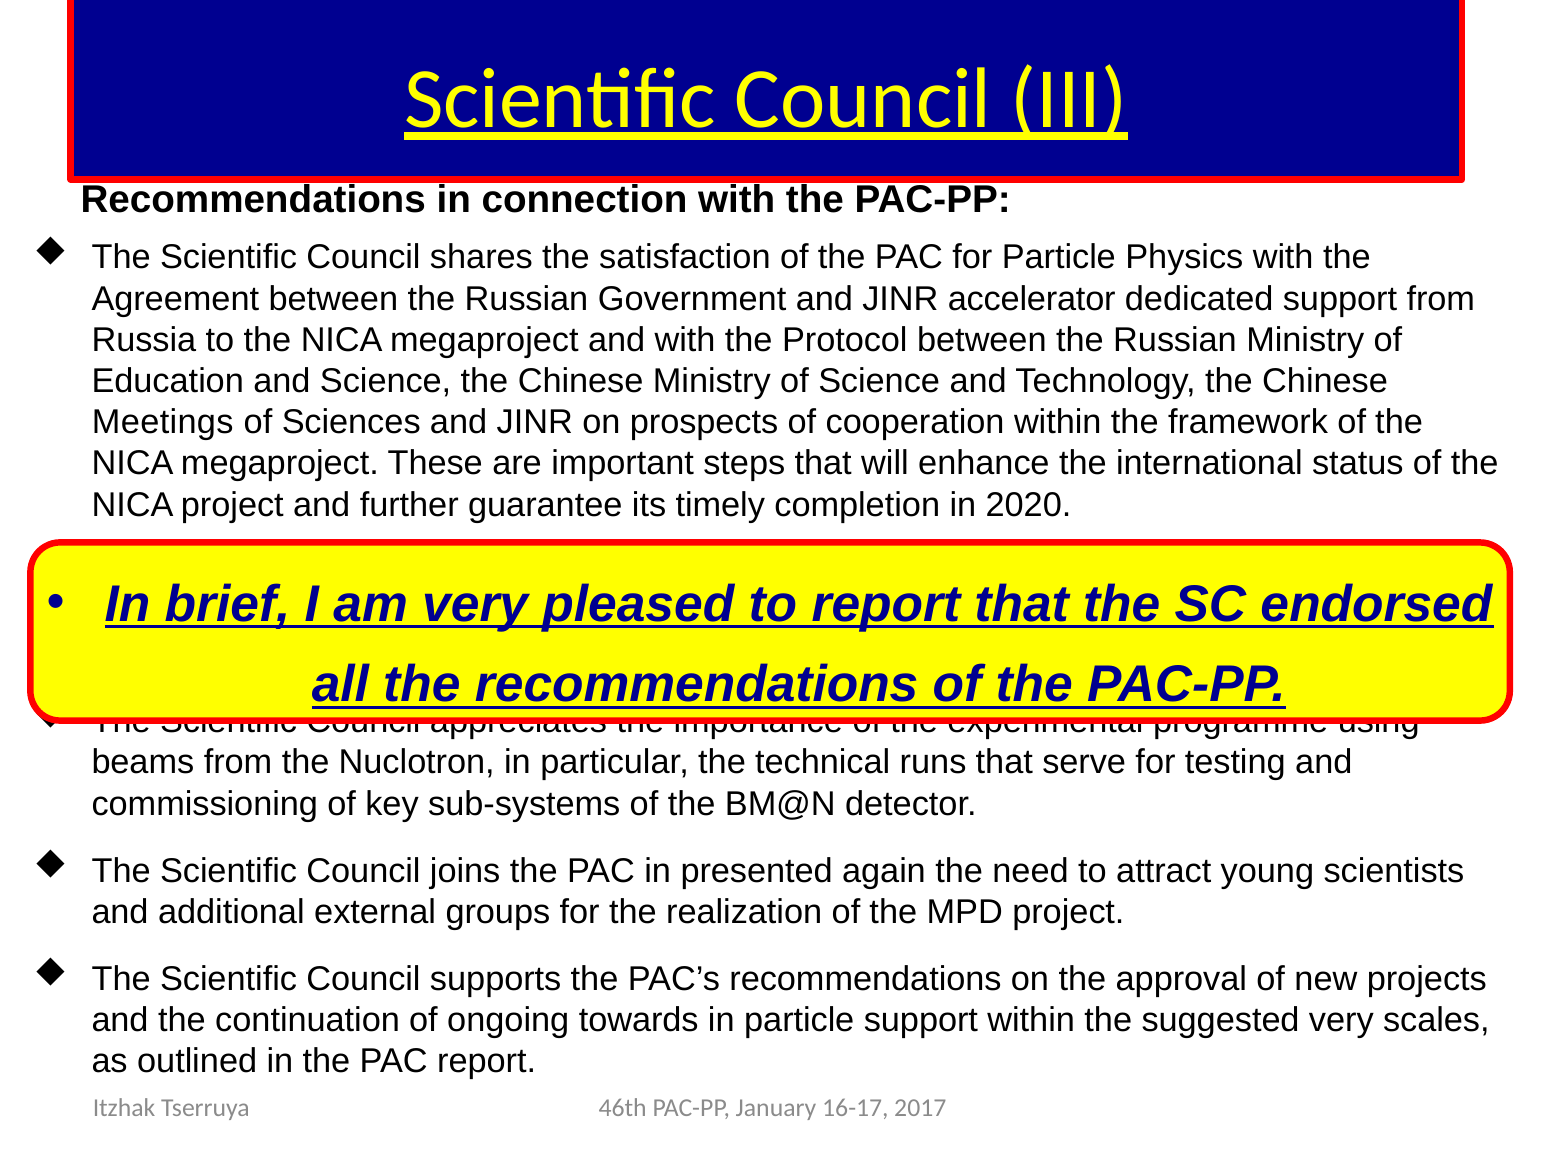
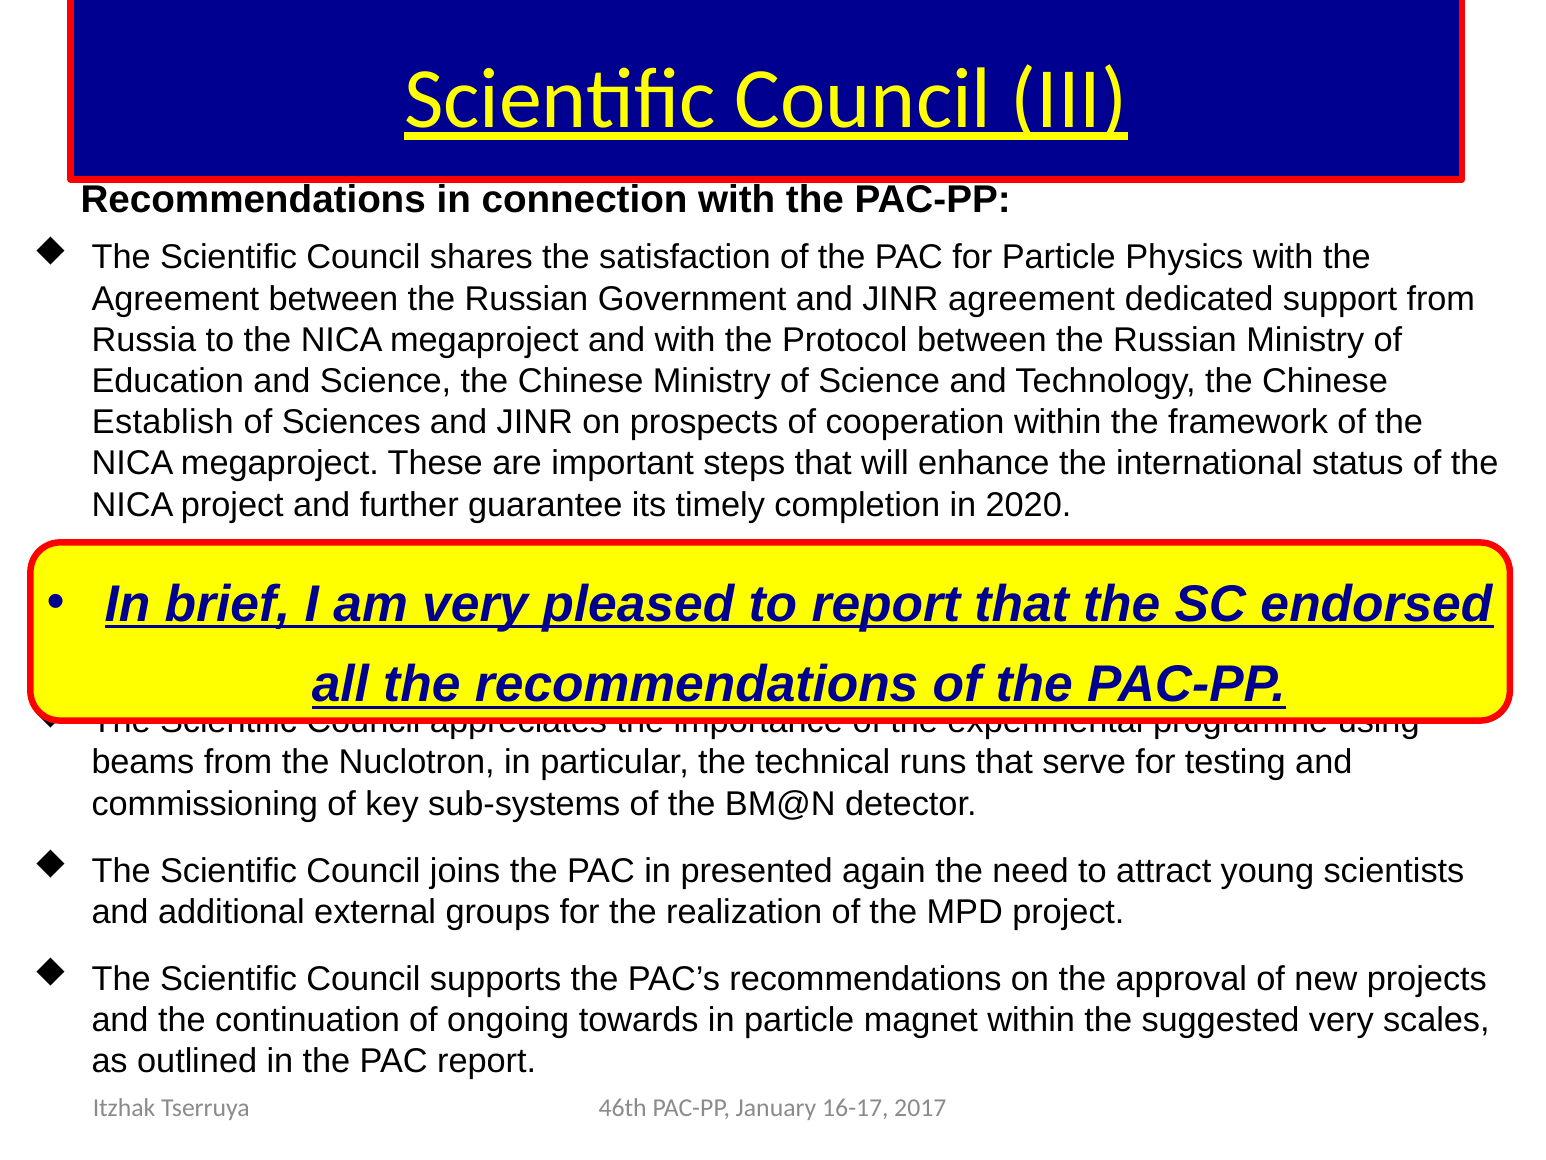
JINR accelerator: accelerator -> agreement (1031, 299)
Meetings: Meetings -> Establish (163, 422)
particle support: support -> magnet (921, 1020)
